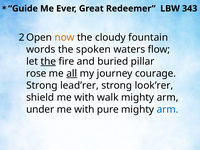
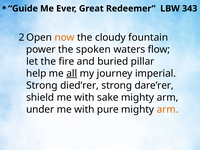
words: words -> power (41, 49)
the underline: present -> none (48, 61)
rose: rose -> help (36, 73)
courage: courage -> imperial (155, 73)
lead’rer: lead’rer -> died’rer (80, 85)
look’rer: look’rer -> dare’rer (154, 85)
walk: walk -> sake (108, 97)
arm colour: blue -> orange (168, 109)
